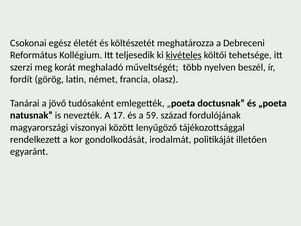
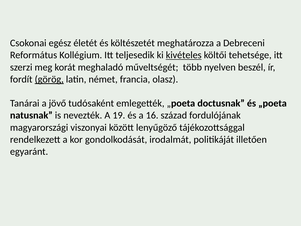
görög underline: none -> present (49, 79)
17: 17 -> 19 (119, 115)
59: 59 -> 16 (152, 115)
